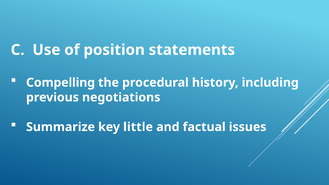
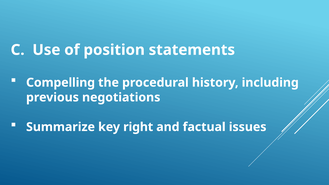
little: little -> right (138, 127)
